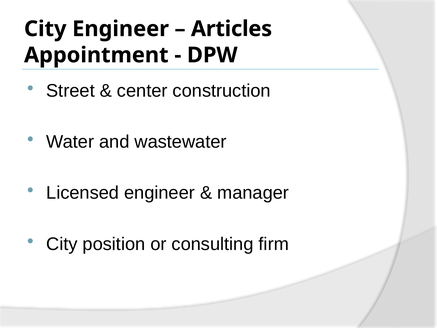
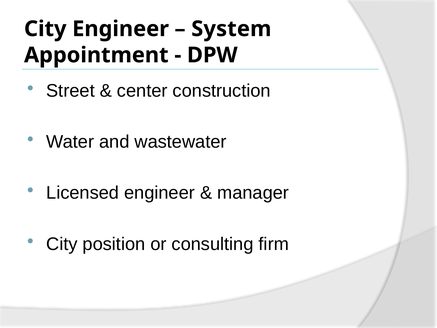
Articles: Articles -> System (231, 29)
